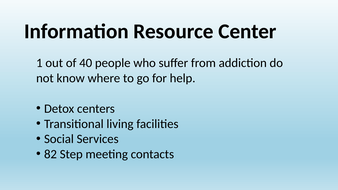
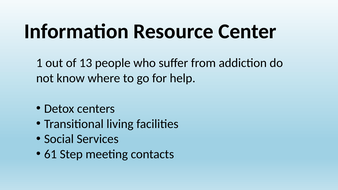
40: 40 -> 13 (86, 63)
82: 82 -> 61 (50, 154)
